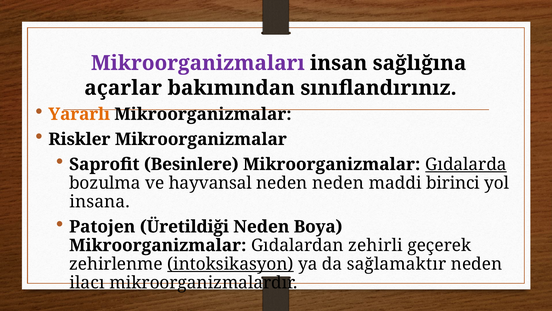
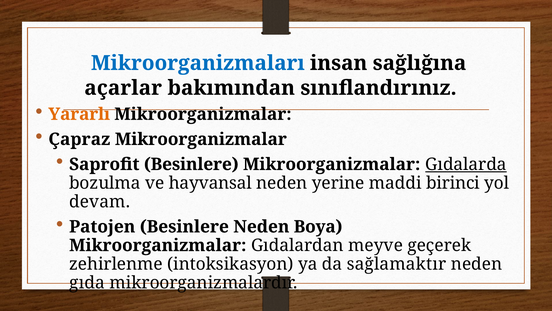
Mikroorganizmaları colour: purple -> blue (198, 63)
Riskler: Riskler -> Çapraz (79, 139)
neden neden: neden -> yerine (338, 183)
insana: insana -> devam (100, 201)
Patojen Üretildiği: Üretildiği -> Besinlere (184, 226)
zehirli: zehirli -> meyve (376, 245)
intoksikasyon underline: present -> none (230, 264)
ilacı: ilacı -> gıda (87, 282)
